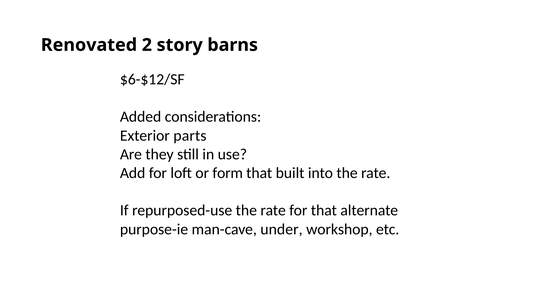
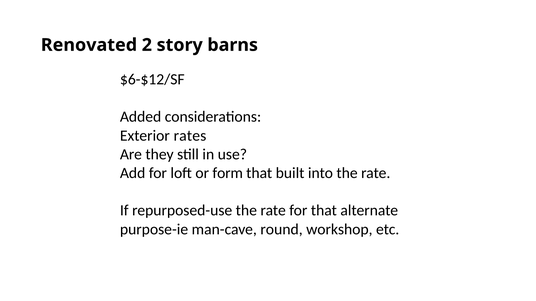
parts: parts -> rates (190, 136)
under: under -> round (282, 230)
